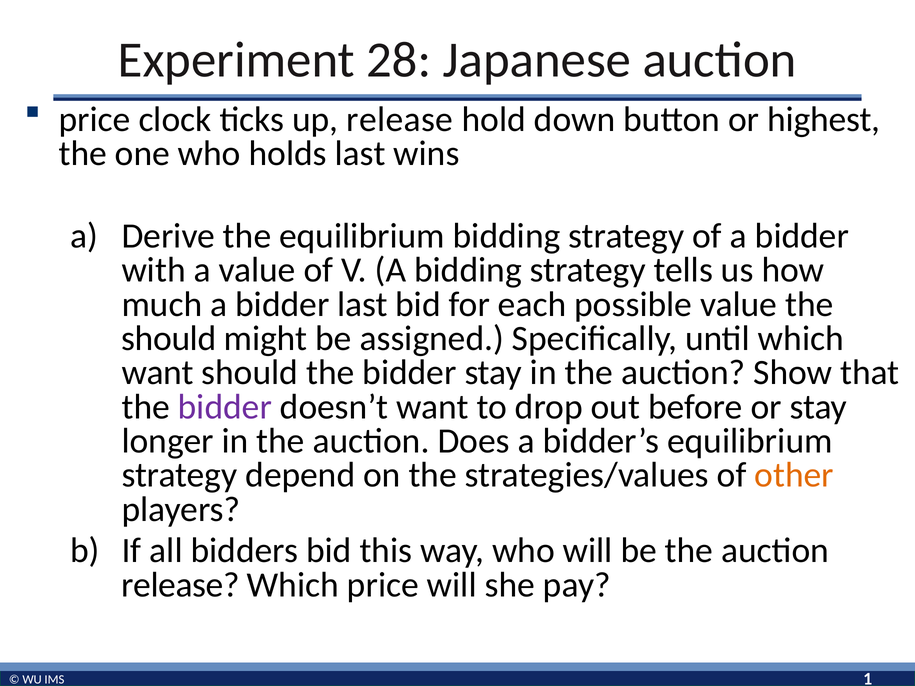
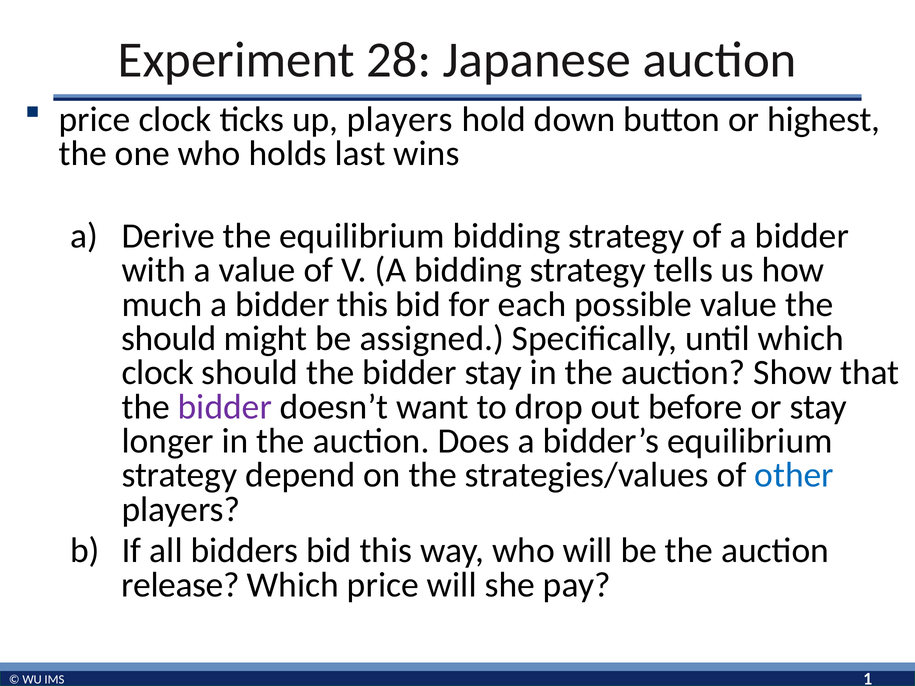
up release: release -> players (400, 119)
bidder last: last -> this (362, 304)
want: want -> clock (158, 373)
other colour: orange -> blue (794, 475)
